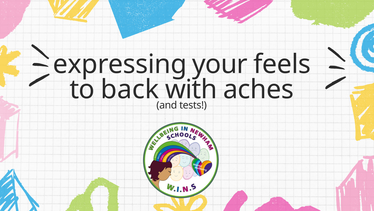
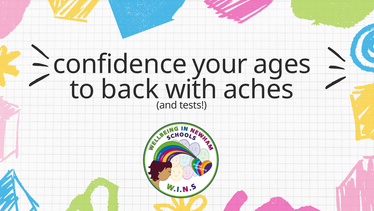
expressing: expressing -> confidence (120, 64)
feels: feels -> ages (282, 64)
